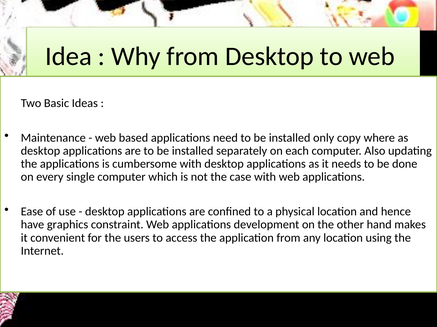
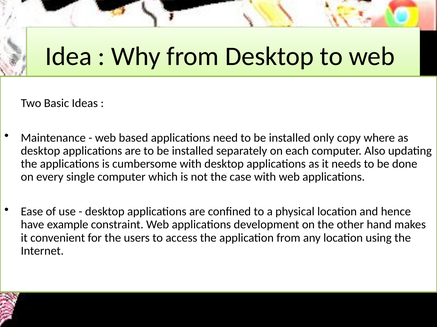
graphics: graphics -> example (68, 225)
